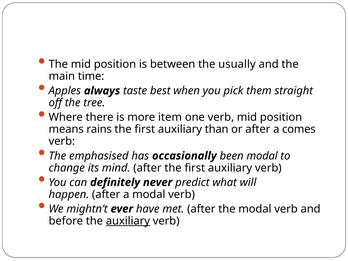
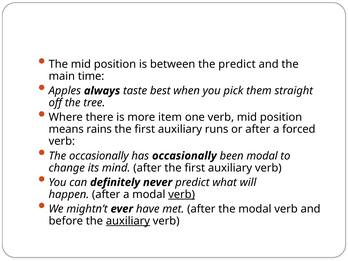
the usually: usually -> predict (237, 64)
than: than -> runs (217, 129)
comes: comes -> forced (299, 129)
The emphasised: emphasised -> occasionally (99, 156)
verb underline: none -> present (182, 194)
